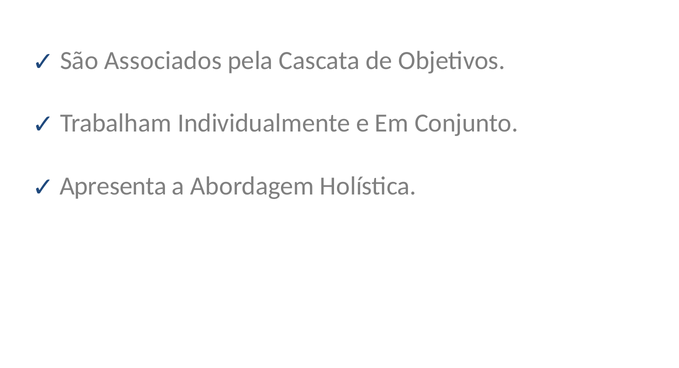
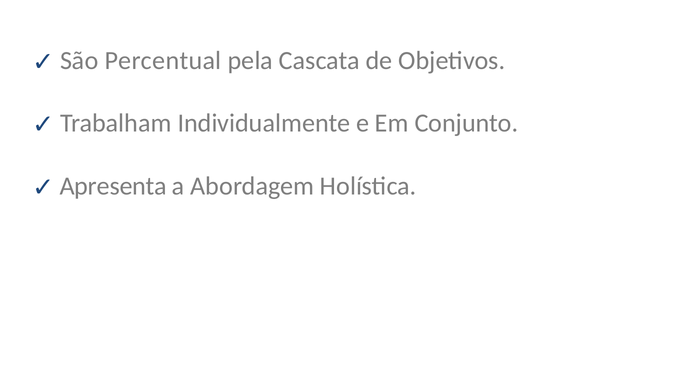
Associados: Associados -> Percentual (163, 61)
